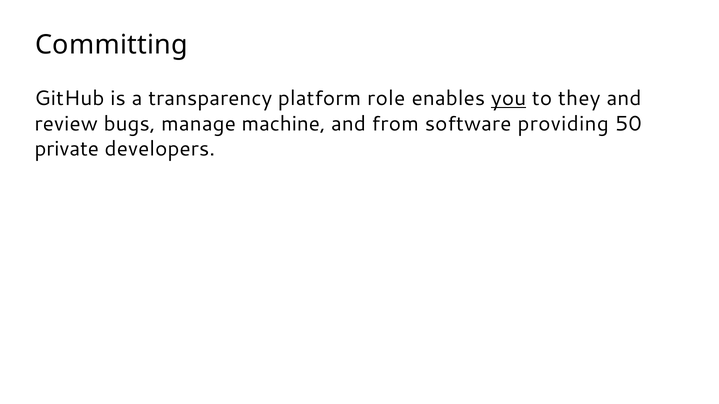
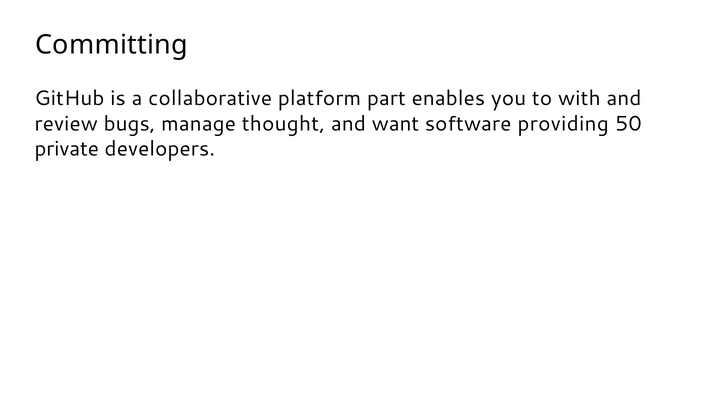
transparency: transparency -> collaborative (210, 99)
role: role -> part (386, 99)
you underline: present -> none (509, 99)
they: they -> with (579, 99)
machine: machine -> thought (283, 124)
from: from -> want (396, 124)
